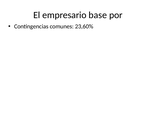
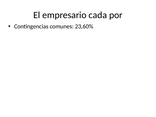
base: base -> cada (98, 15)
